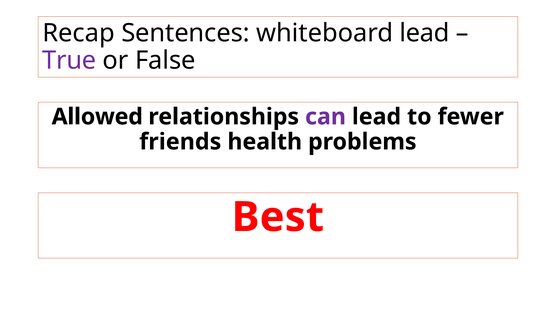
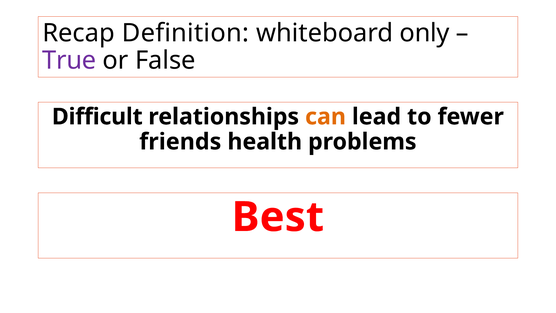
Sentences: Sentences -> Definition (185, 33)
whiteboard lead: lead -> only (425, 33)
Allowed: Allowed -> Difficult (97, 117)
can colour: purple -> orange (325, 117)
